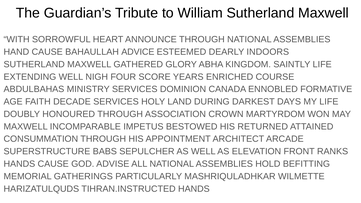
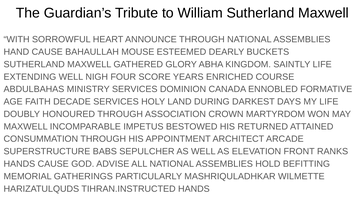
ADVICE: ADVICE -> MOUSE (138, 52)
INDOORS: INDOORS -> BUCKETS (268, 52)
